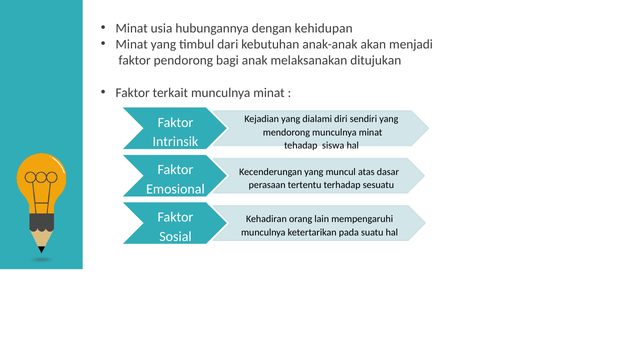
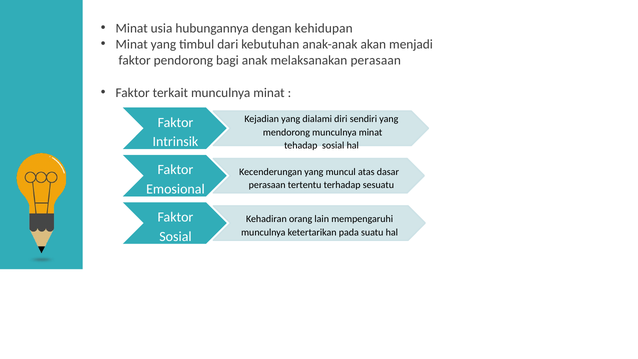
melaksanakan ditujukan: ditujukan -> perasaan (376, 60)
tehadap siswa: siswa -> sosial (333, 145)
